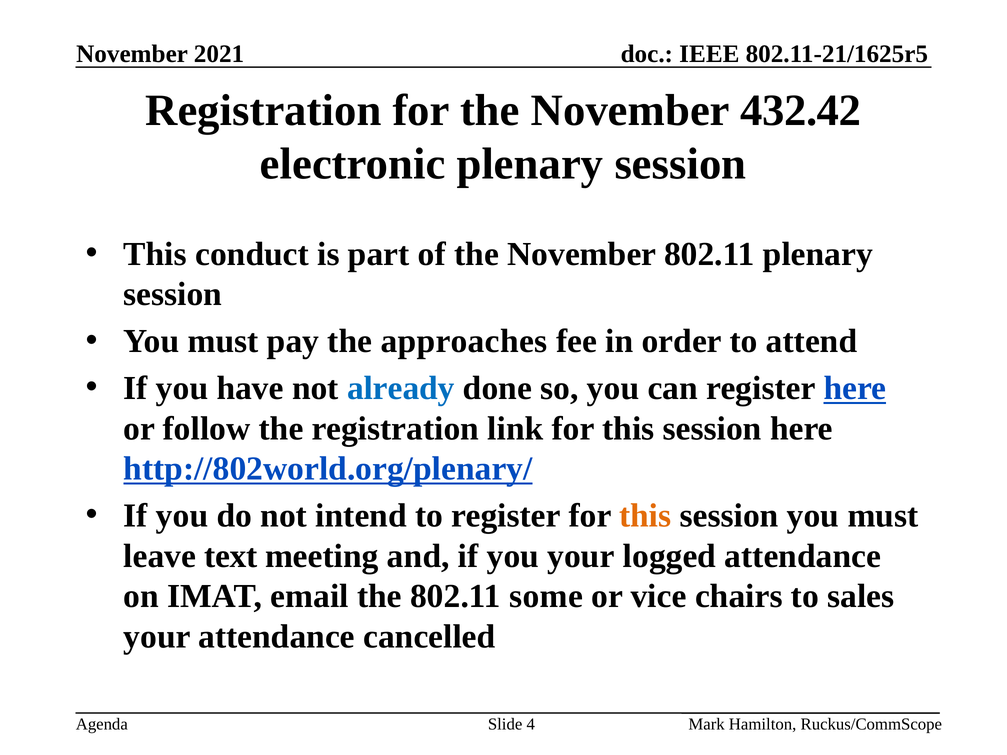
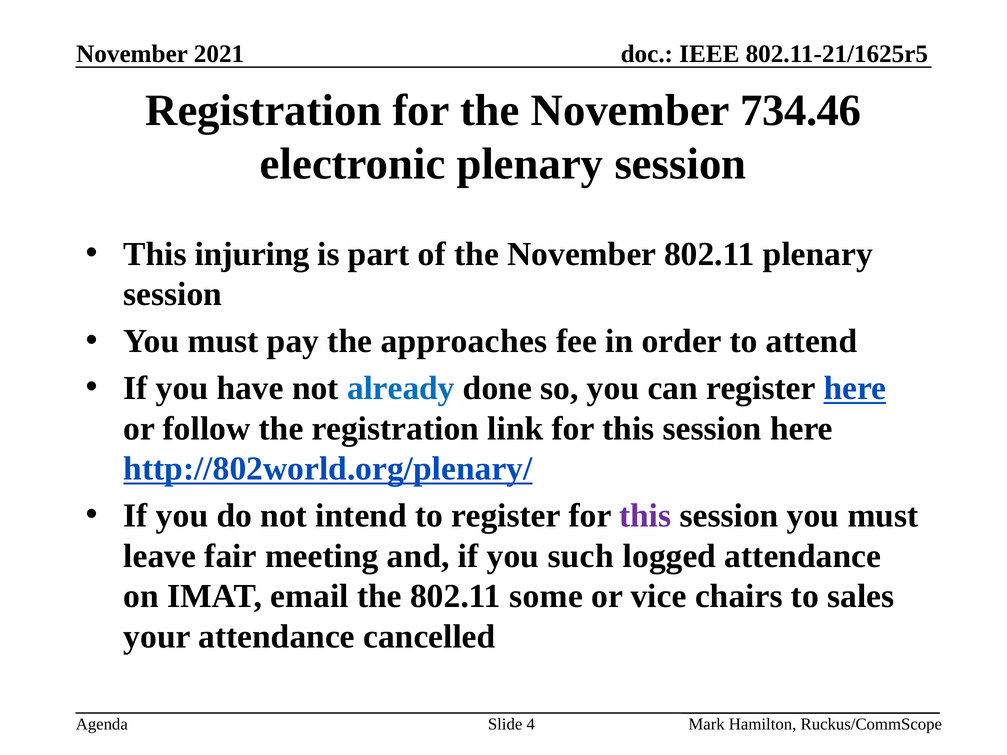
432.42: 432.42 -> 734.46 (801, 111)
conduct: conduct -> injuring (252, 254)
this colour: orange -> purple (645, 516)
text: text -> fair (231, 556)
you your: your -> such (581, 556)
